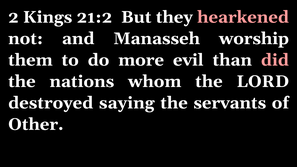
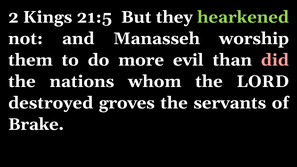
21:2: 21:2 -> 21:5 (94, 17)
hearkened colour: pink -> light green (243, 17)
saying: saying -> groves (127, 103)
Other: Other -> Brake (36, 124)
